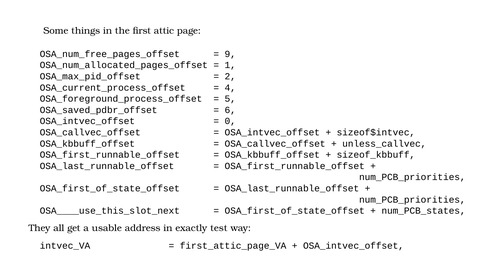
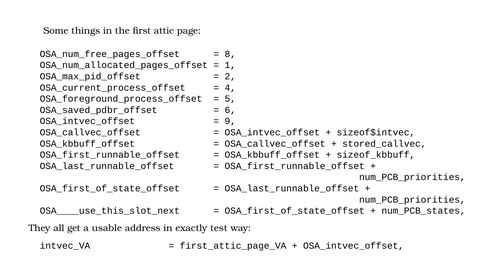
9: 9 -> 8 (230, 54)
0: 0 -> 9 (230, 121)
unless_callvec: unless_callvec -> stored_callvec (384, 144)
